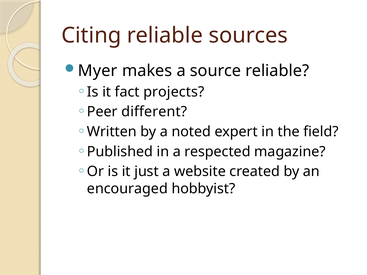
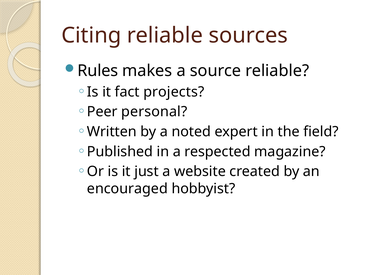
Myer: Myer -> Rules (98, 71)
different: different -> personal (154, 112)
